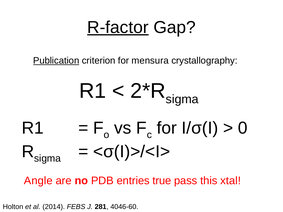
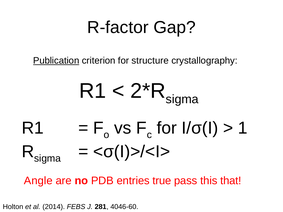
R-factor underline: present -> none (118, 27)
mensura: mensura -> structure (150, 61)
0: 0 -> 1 (243, 128)
xtal: xtal -> that (231, 181)
